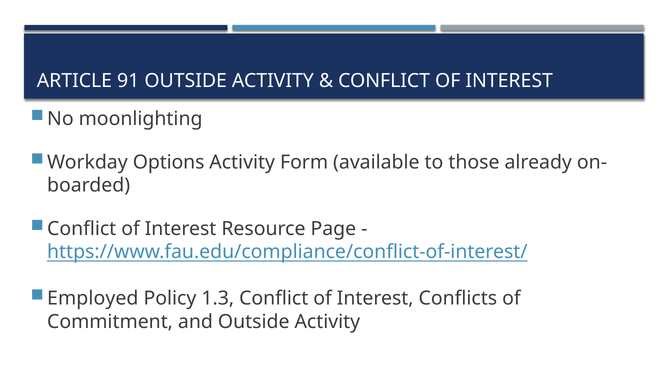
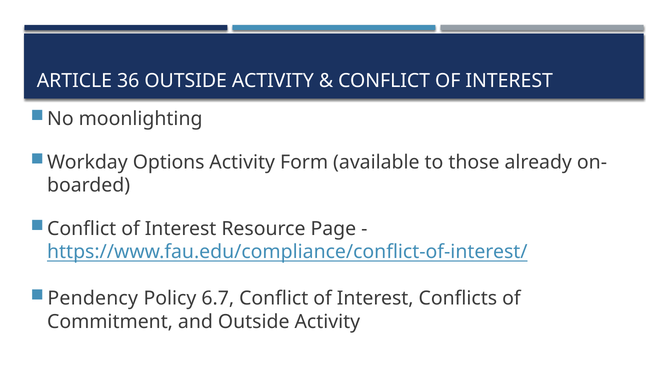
91: 91 -> 36 (128, 81)
Employed: Employed -> Pendency (93, 299)
1.3: 1.3 -> 6.7 (218, 299)
